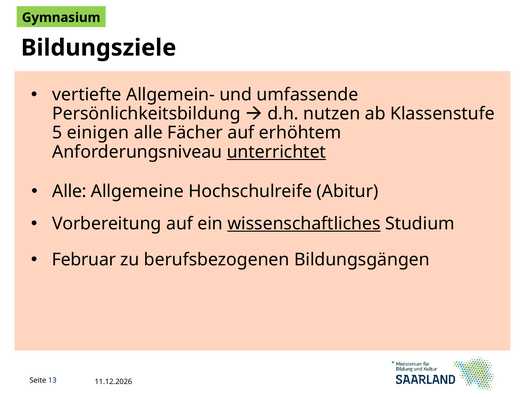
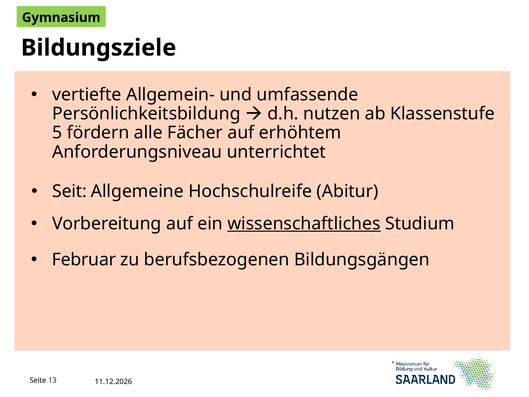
einigen: einigen -> fördern (98, 133)
unterrichtet underline: present -> none (276, 152)
Alle: Alle -> Seit (69, 191)
